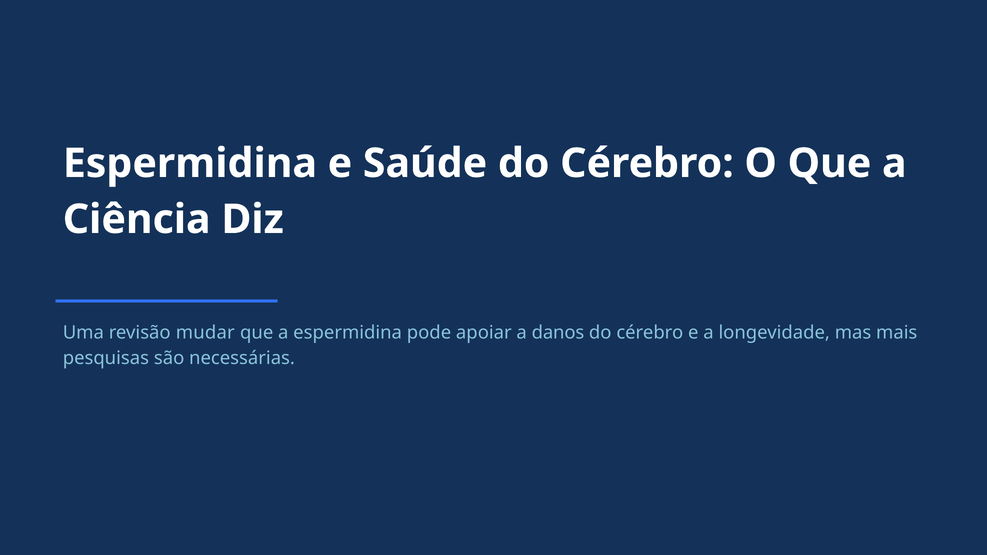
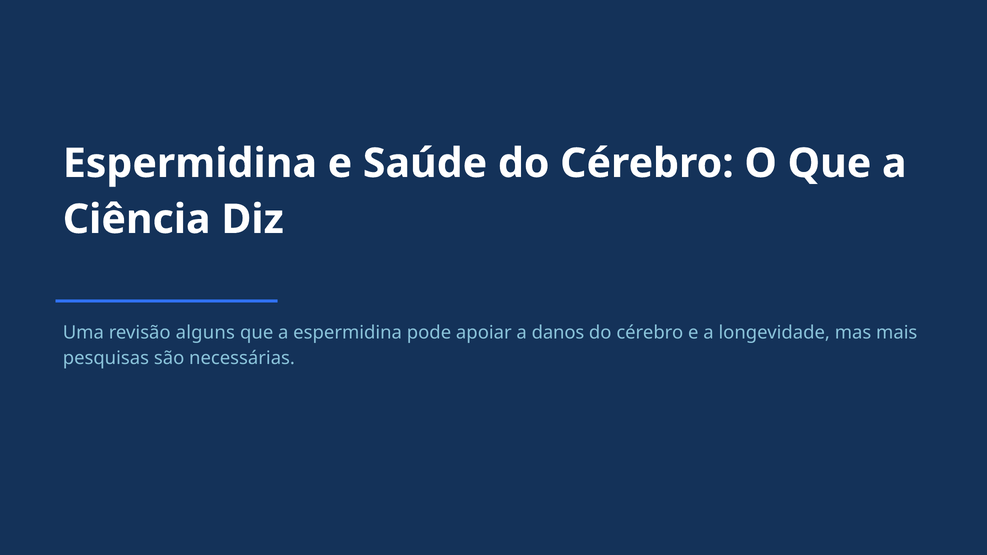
mudar: mudar -> alguns (205, 333)
